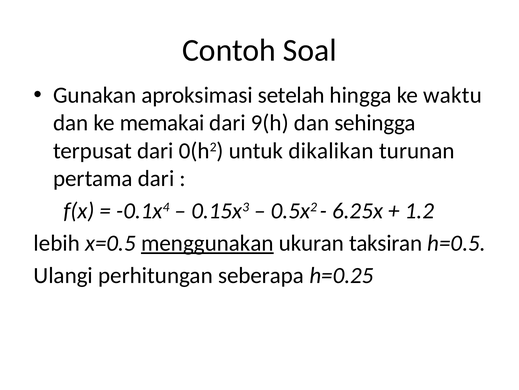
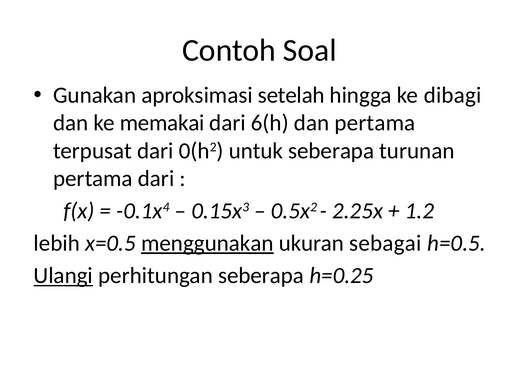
waktu: waktu -> dibagi (453, 95)
9(h: 9(h -> 6(h (270, 123)
dan sehingga: sehingga -> pertama (375, 123)
untuk dikalikan: dikalikan -> seberapa (331, 150)
6.25x: 6.25x -> 2.25x (358, 210)
taksiran: taksiran -> sebagai (385, 243)
Ulangi underline: none -> present (63, 275)
